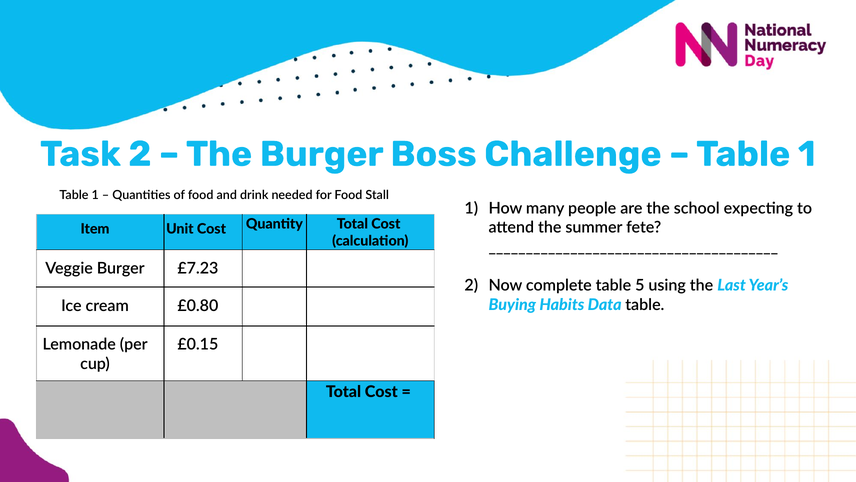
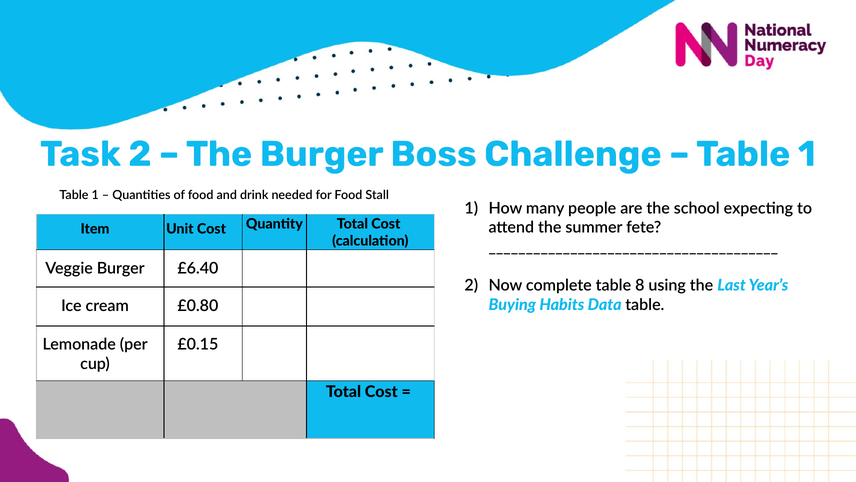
£7.23: £7.23 -> £6.40 (198, 268)
5: 5 -> 8 (640, 285)
